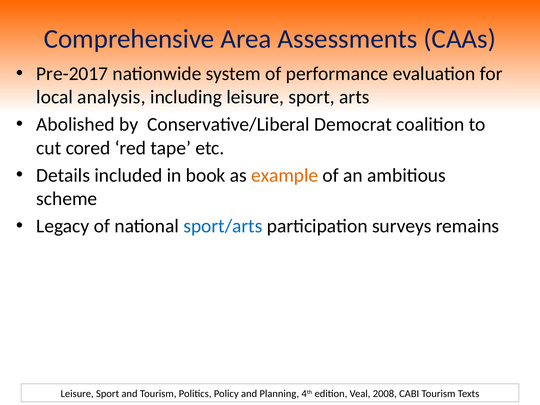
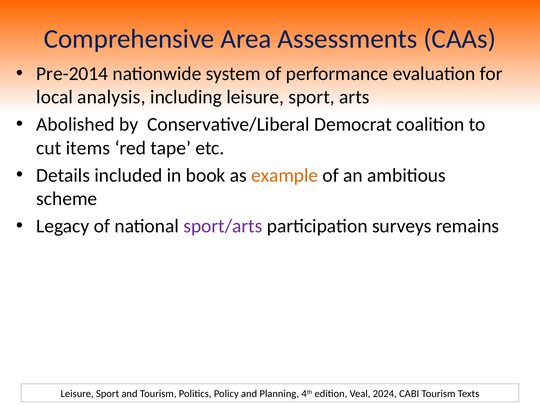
Pre-2017: Pre-2017 -> Pre-2014 (72, 74)
cored: cored -> items (88, 148)
sport/arts colour: blue -> purple (223, 226)
2008: 2008 -> 2024 (385, 394)
